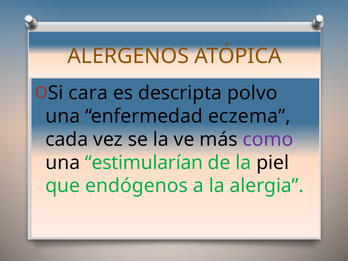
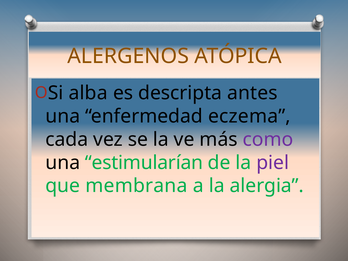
cara: cara -> alba (88, 93)
polvo: polvo -> antes (252, 93)
piel colour: black -> purple (273, 163)
endógenos: endógenos -> membrana (136, 186)
